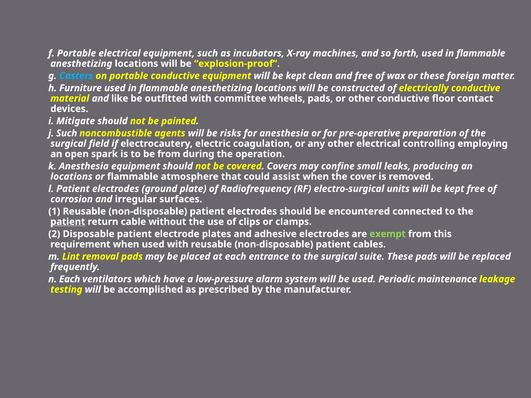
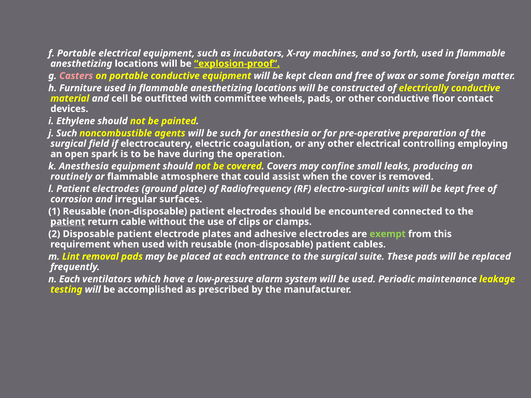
explosion-proof underline: none -> present (237, 64)
Casters colour: light blue -> pink (76, 76)
or these: these -> some (432, 76)
like: like -> cell (120, 98)
Mitigate: Mitigate -> Ethylene (76, 121)
be risks: risks -> such (231, 133)
be from: from -> have (169, 154)
locations: locations -> routinely (71, 177)
